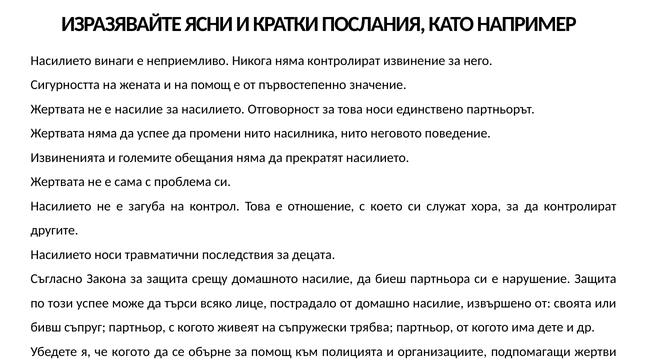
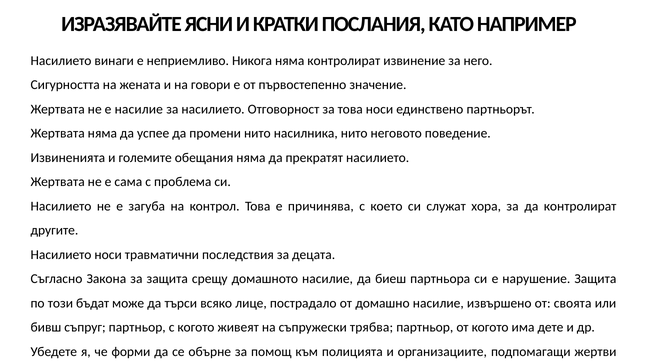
на помощ: помощ -> говори (211, 85)
отношение: отношение -> причинява (321, 206)
този успее: успее -> бъдат (93, 303)
че когото: когото -> форми (131, 352)
